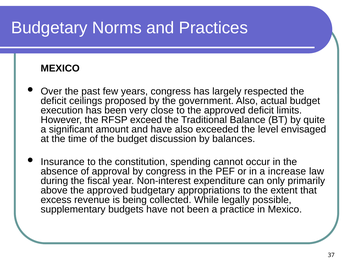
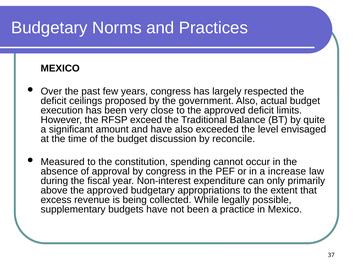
balances: balances -> reconcile (234, 139)
Insurance: Insurance -> Measured (63, 162)
